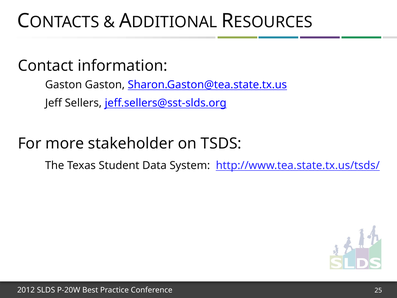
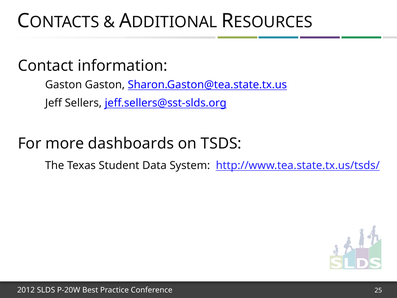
stakeholder: stakeholder -> dashboards (131, 143)
